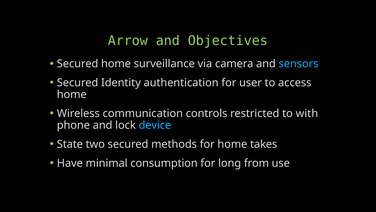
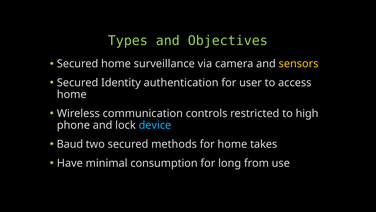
Arrow: Arrow -> Types (128, 41)
sensors colour: light blue -> yellow (299, 64)
with: with -> high (307, 113)
State: State -> Baud (70, 144)
